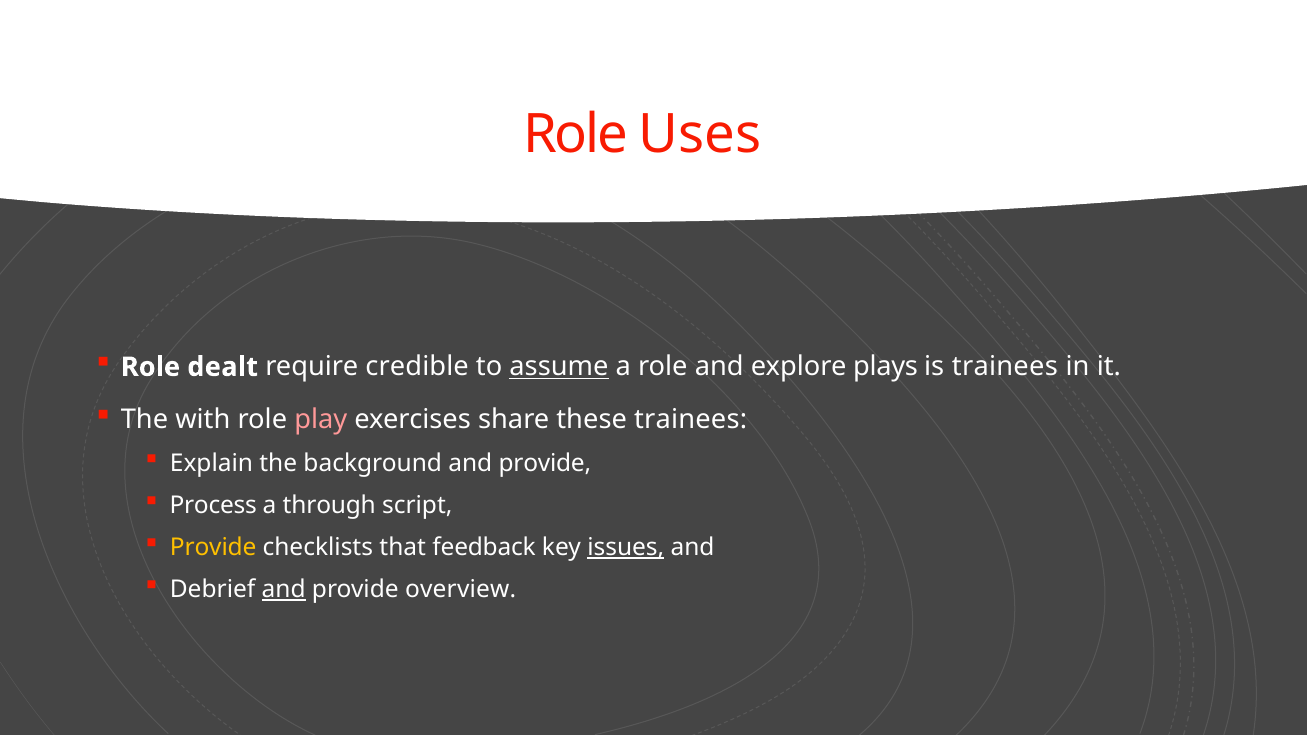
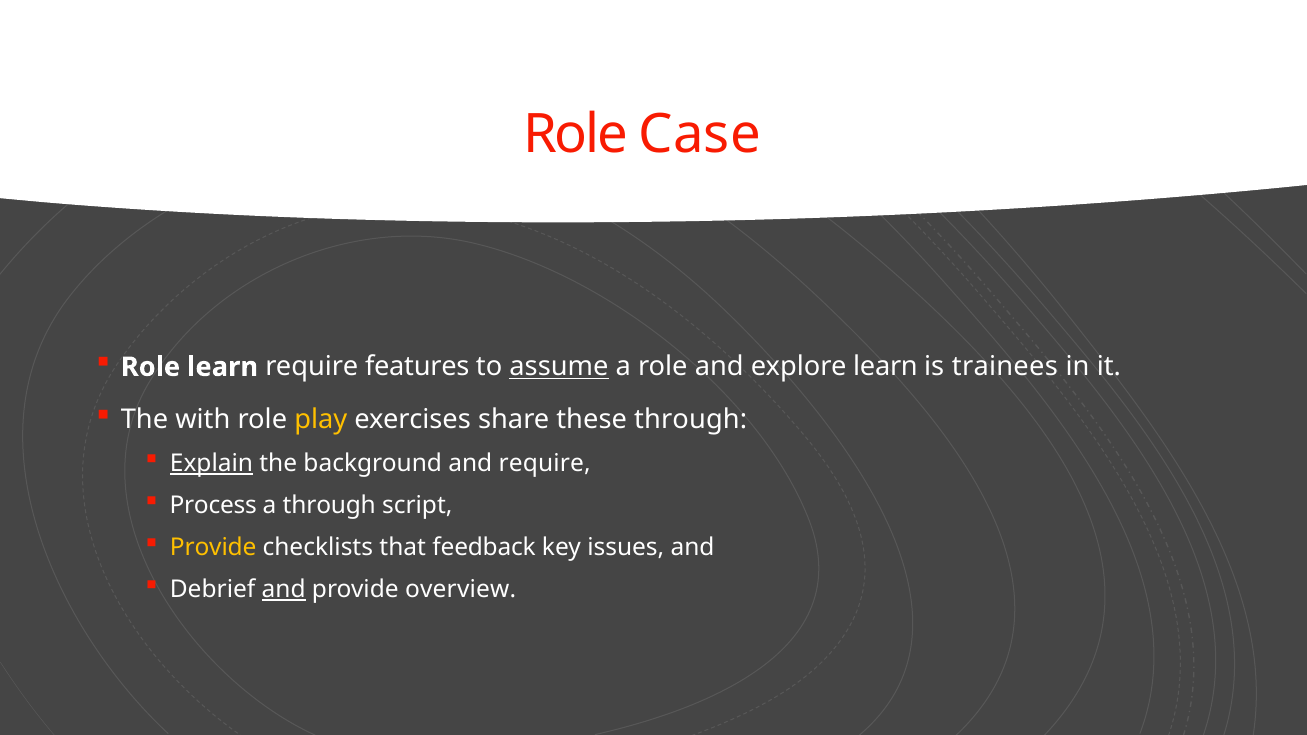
Uses: Uses -> Case (700, 134)
Role dealt: dealt -> learn (223, 367)
credible: credible -> features (417, 367)
explore plays: plays -> learn (885, 367)
play colour: pink -> yellow (321, 420)
these trainees: trainees -> through (691, 420)
Explain underline: none -> present (211, 463)
background and provide: provide -> require (545, 463)
issues underline: present -> none (626, 548)
